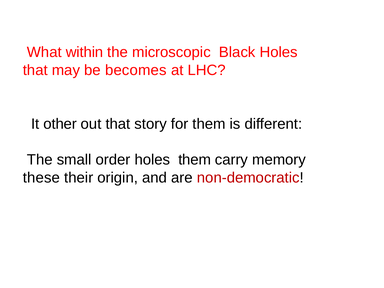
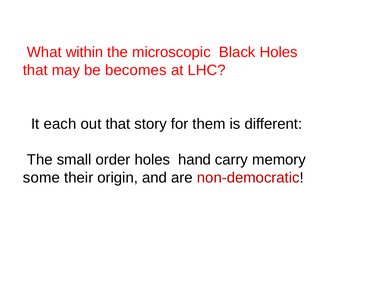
other: other -> each (60, 124)
holes them: them -> hand (195, 160)
these: these -> some (41, 178)
